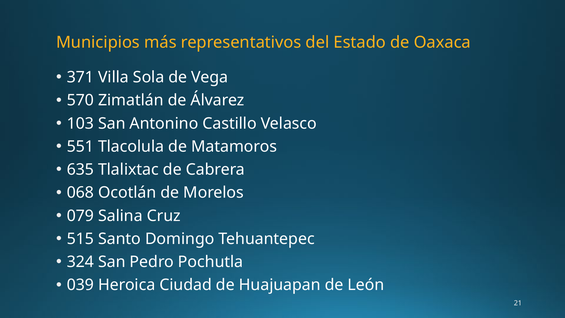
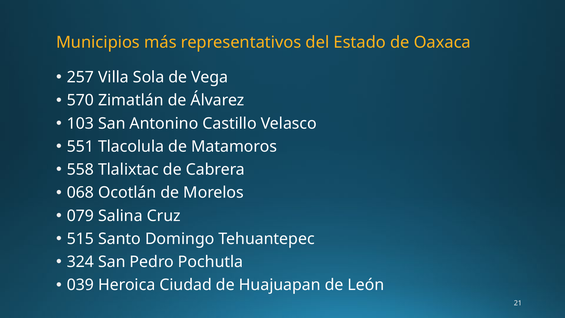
371: 371 -> 257 (80, 77)
635: 635 -> 558 (80, 170)
